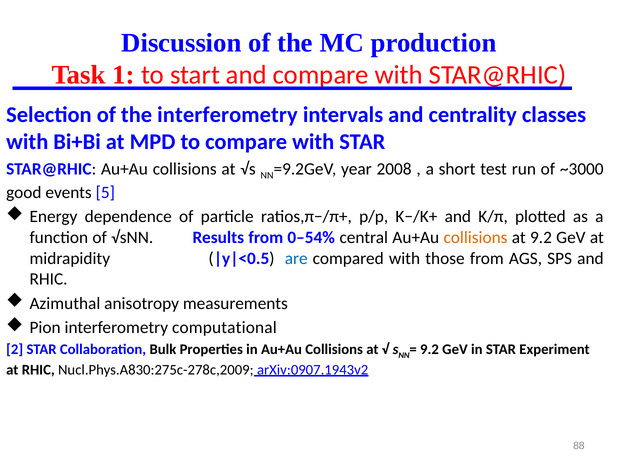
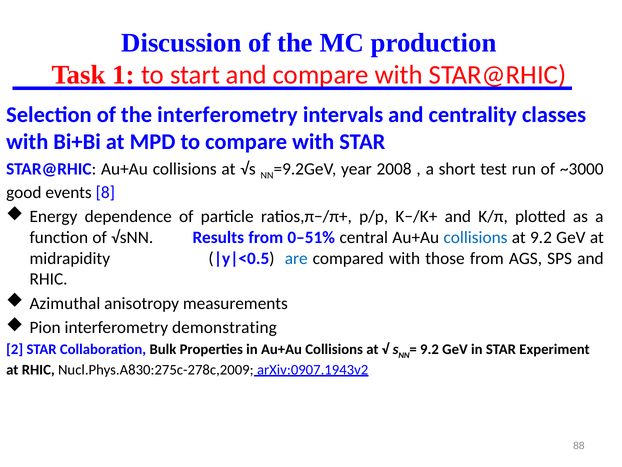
5: 5 -> 8 (105, 192)
0–54%: 0–54% -> 0–51% (311, 237)
collisions colour: orange -> blue (475, 237)
computational: computational -> demonstrating (224, 327)
